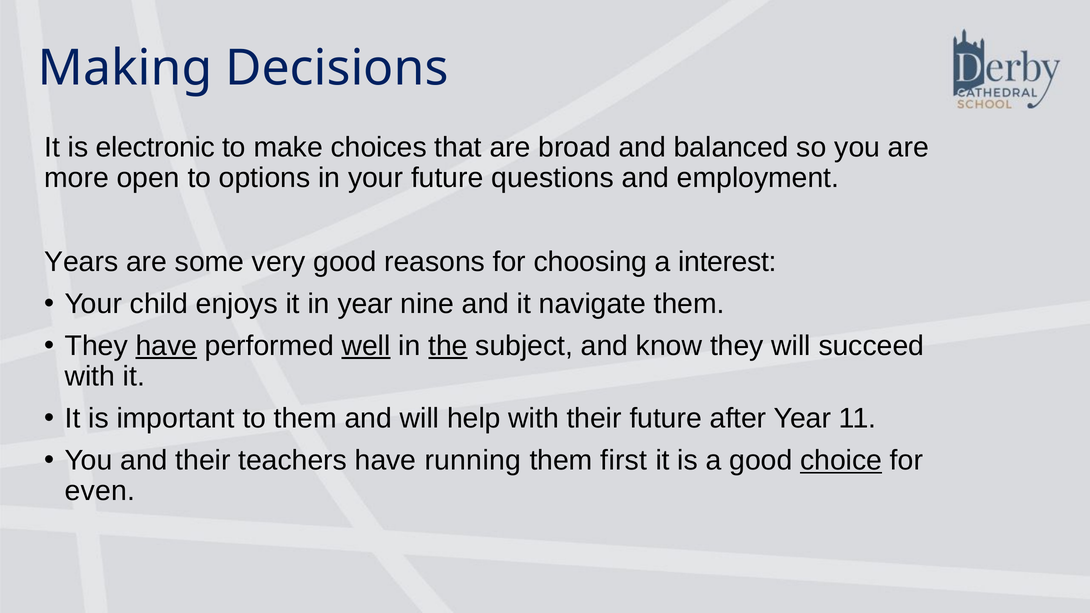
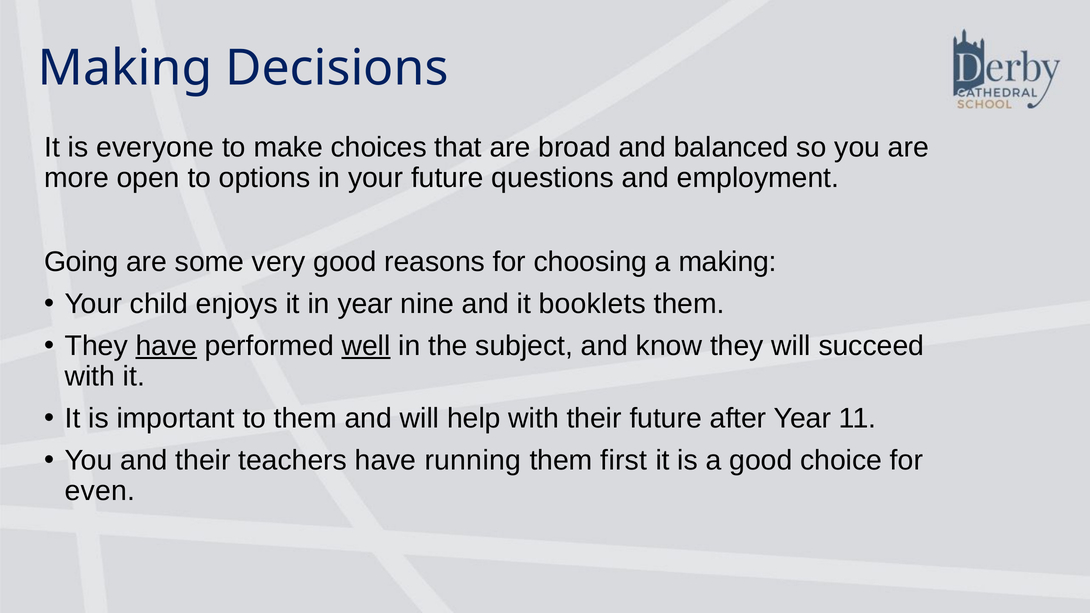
electronic: electronic -> everyone (155, 147)
Years: Years -> Going (81, 262)
a interest: interest -> making (728, 262)
navigate: navigate -> booklets (592, 304)
the underline: present -> none (448, 346)
choice underline: present -> none (841, 461)
